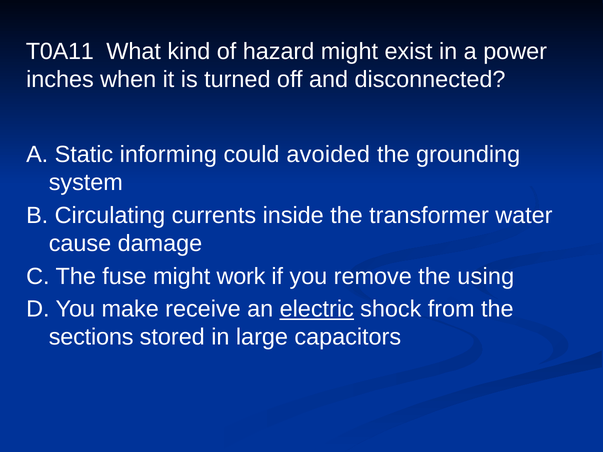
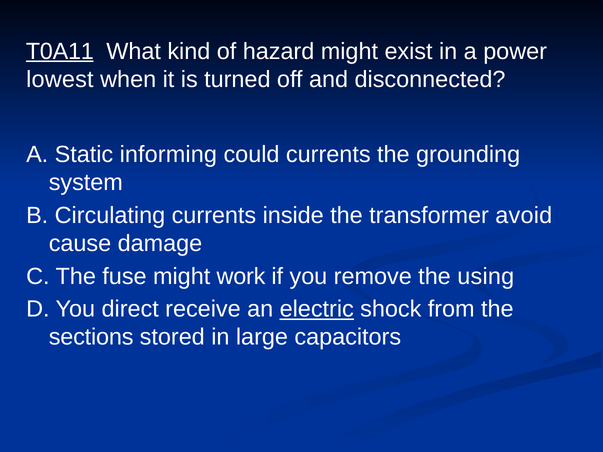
T0A11 underline: none -> present (60, 51)
inches: inches -> lowest (60, 80)
could avoided: avoided -> currents (328, 154)
water: water -> avoid (524, 215)
make: make -> direct (130, 309)
